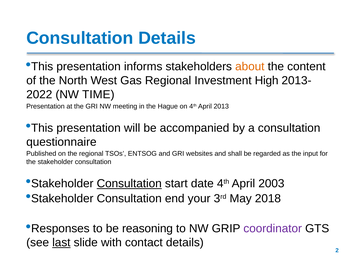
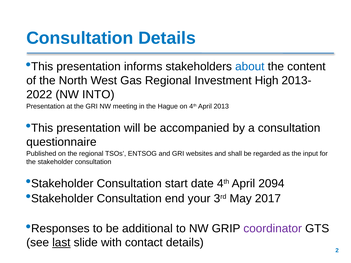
about colour: orange -> blue (250, 67)
TIME: TIME -> INTO (98, 95)
Consultation underline: present -> none (129, 184)
2003: 2003 -> 2094 (271, 184)
2018: 2018 -> 2017 (268, 199)
reasoning: reasoning -> additional (147, 229)
